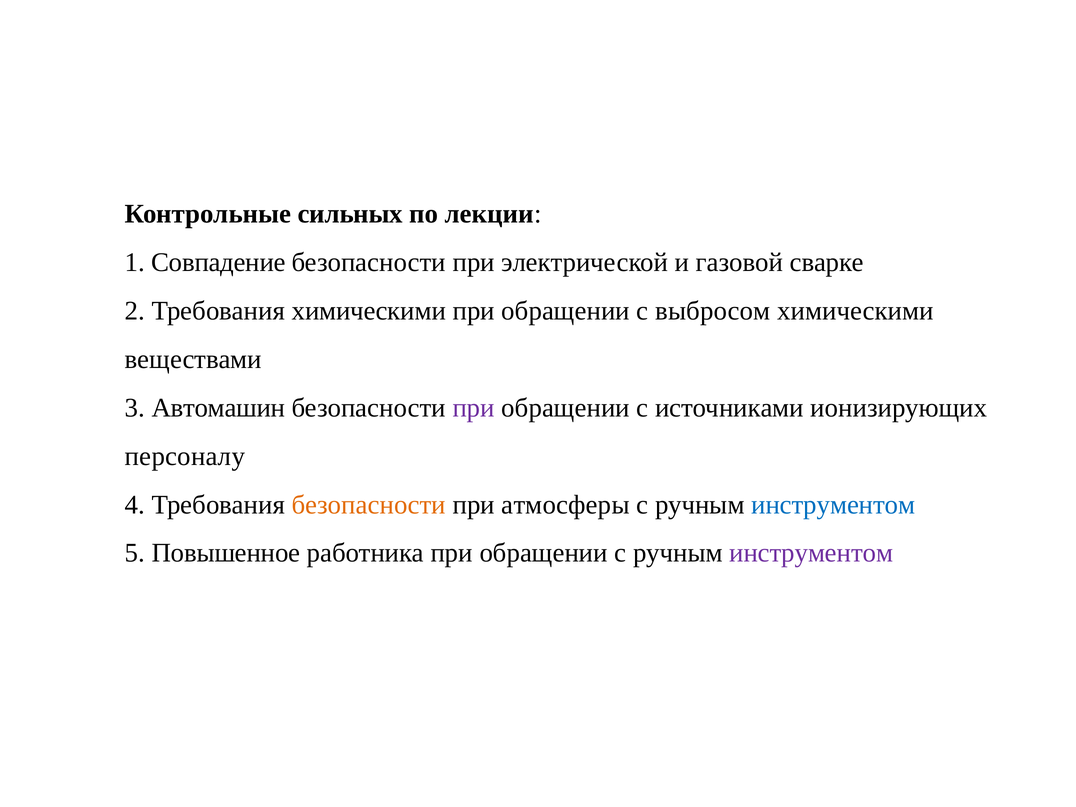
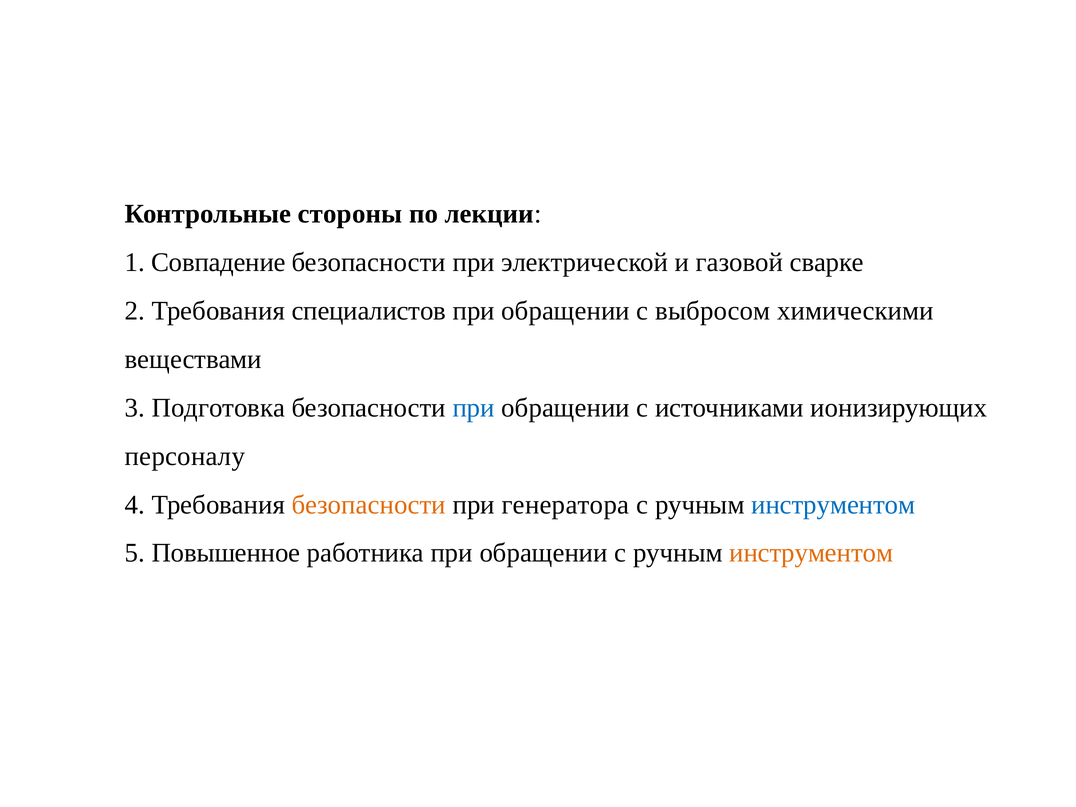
сильных: сильных -> стороны (350, 214)
Требования химическими: химическими -> специалистов (369, 311)
Автомашин: Автомашин -> Подготовка (218, 408)
при colour: purple -> blue (474, 408)
атмосферы: атмосферы -> генератора (565, 505)
инструментом colour: purple -> orange (811, 553)
